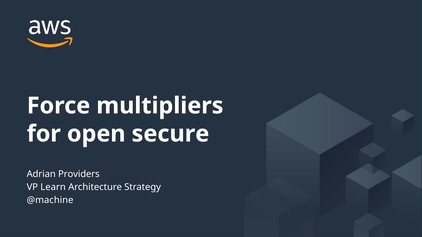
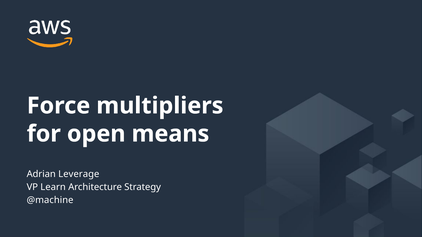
secure: secure -> means (170, 134)
Providers: Providers -> Leverage (79, 174)
